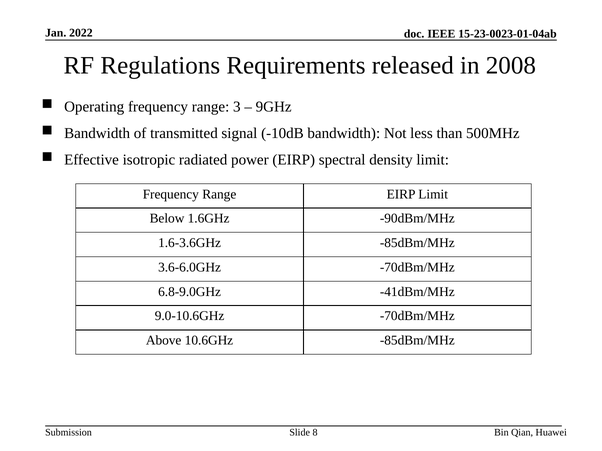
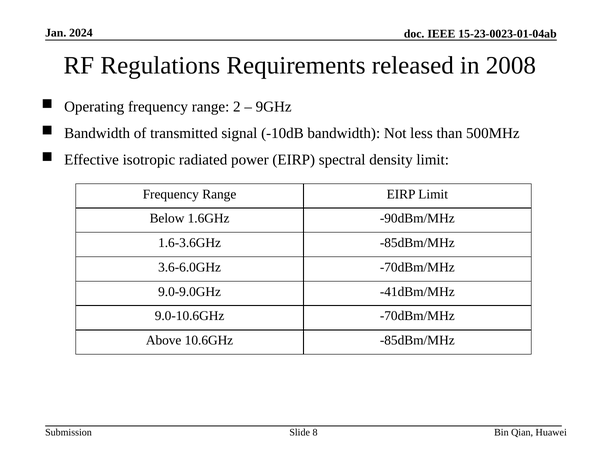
2022: 2022 -> 2024 (81, 33)
3: 3 -> 2 (237, 107)
6.8-9.0GHz: 6.8-9.0GHz -> 9.0-9.0GHz (190, 292)
